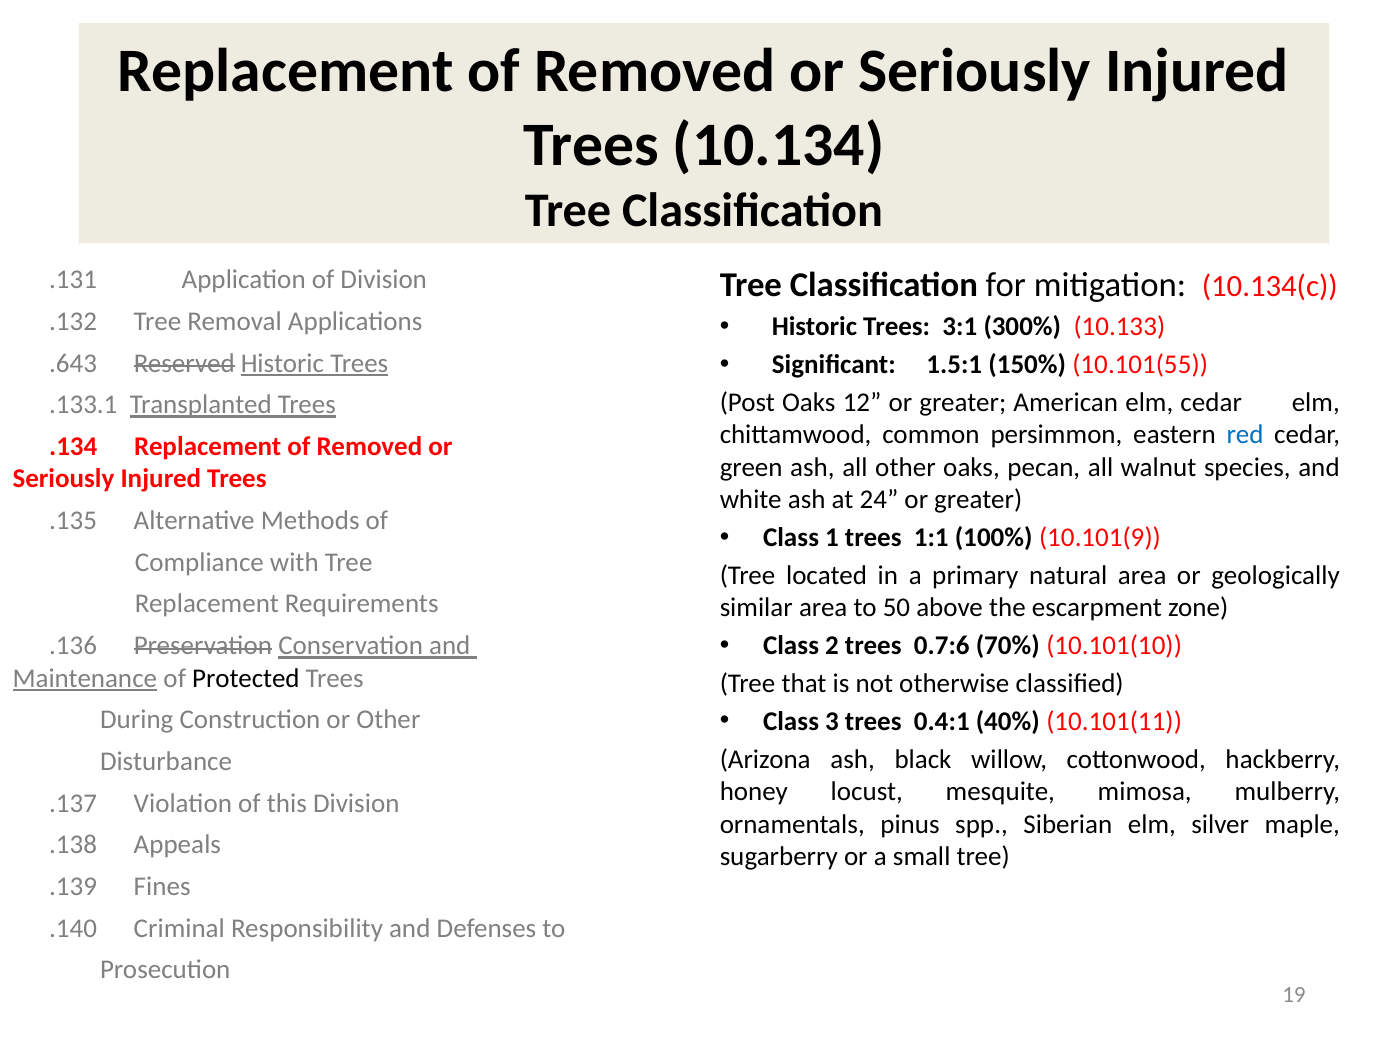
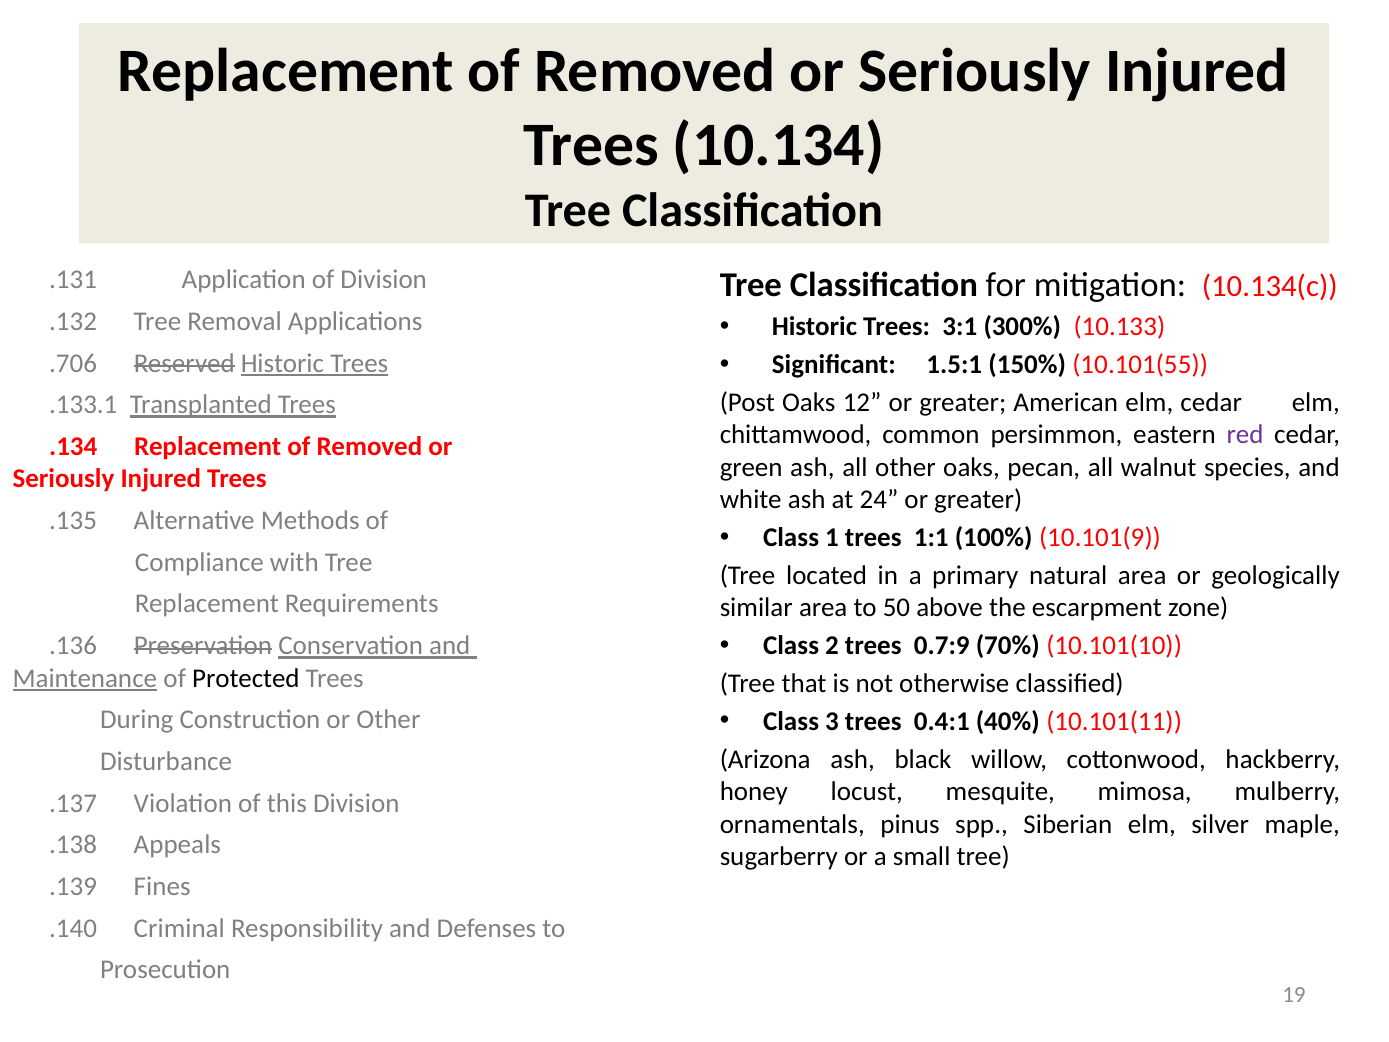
.643: .643 -> .706 (73, 363)
red colour: blue -> purple (1245, 435)
0.7:6: 0.7:6 -> 0.7:9 (942, 646)
